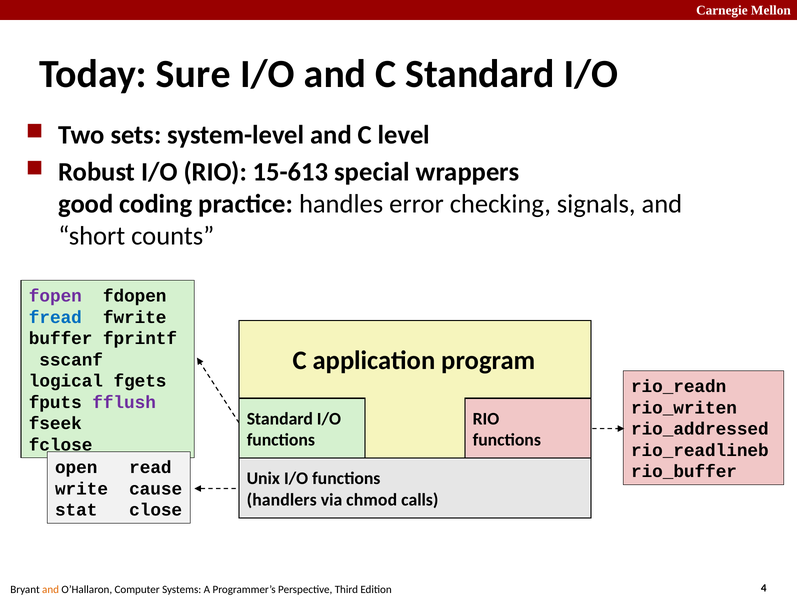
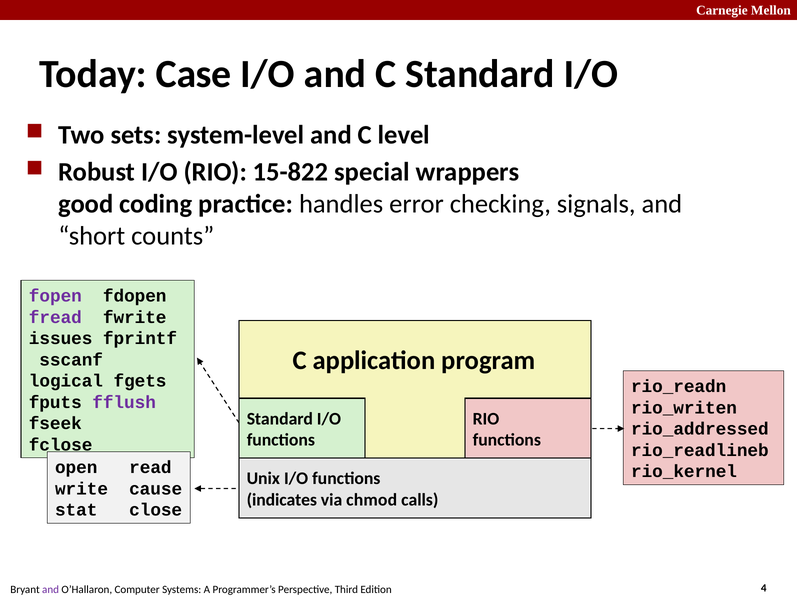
Sure: Sure -> Case (194, 74)
15-613: 15-613 -> 15-822 (291, 172)
fread colour: blue -> purple (55, 317)
buffer: buffer -> issues (61, 338)
rio_buffer: rio_buffer -> rio_kernel (684, 471)
handlers: handlers -> indicates (282, 500)
and colour: orange -> purple (51, 589)
